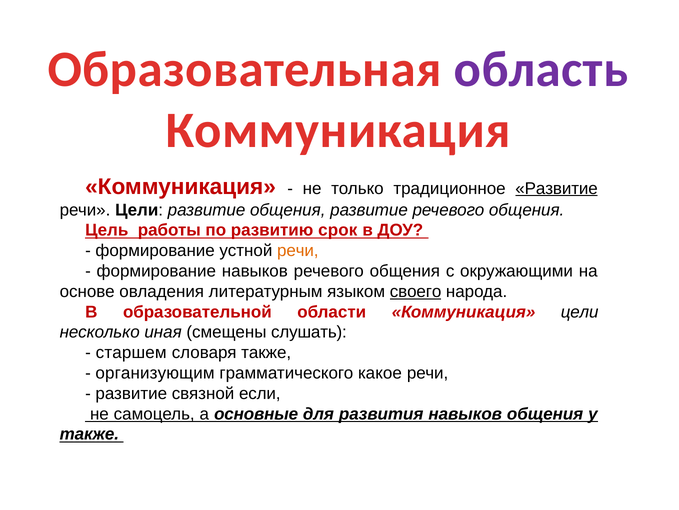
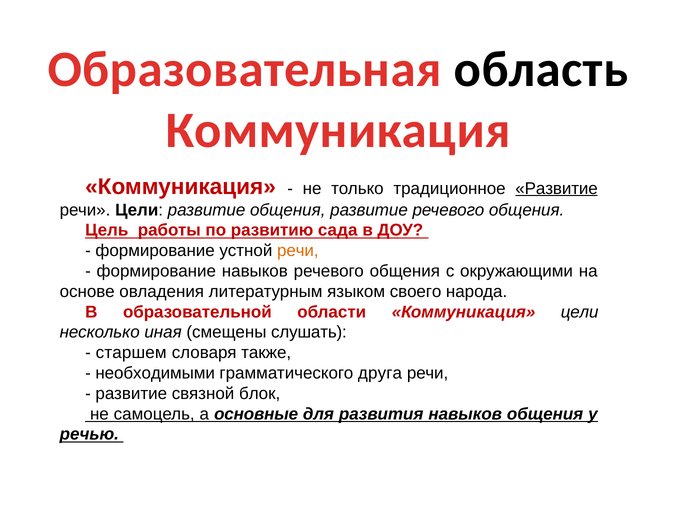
область colour: purple -> black (541, 69)
срок: срок -> сада (338, 230)
своего underline: present -> none (416, 291)
организующим: организующим -> необходимыми (155, 373)
какое: какое -> друга (380, 373)
если: если -> блок (260, 393)
также: также -> речью (89, 434)
